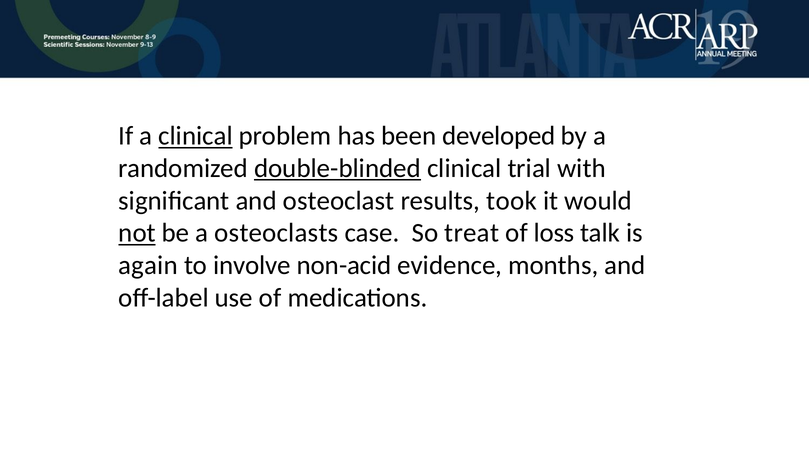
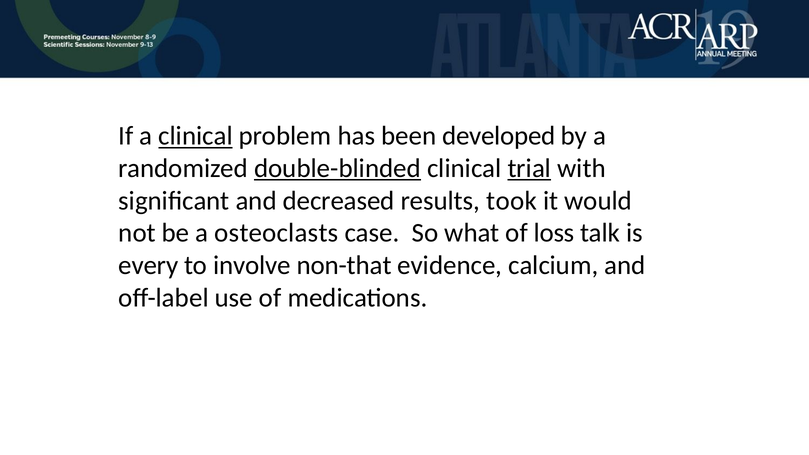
trial underline: none -> present (529, 168)
osteoclast: osteoclast -> decreased (339, 201)
not underline: present -> none (137, 233)
treat: treat -> what (472, 233)
again: again -> every (148, 265)
non-acid: non-acid -> non-that (344, 265)
months: months -> calcium (553, 265)
